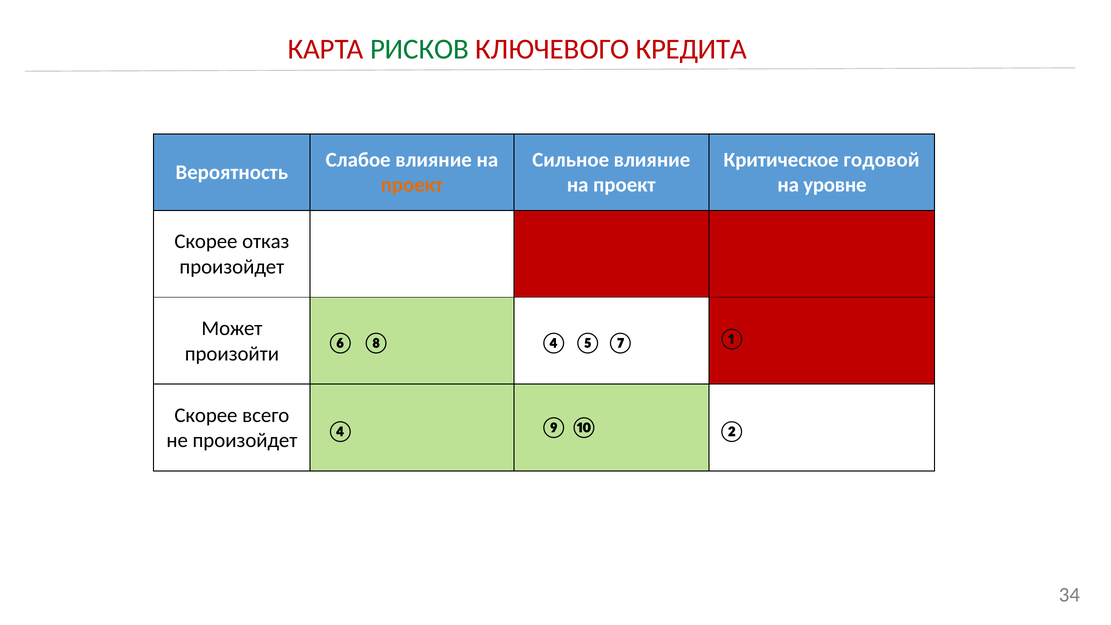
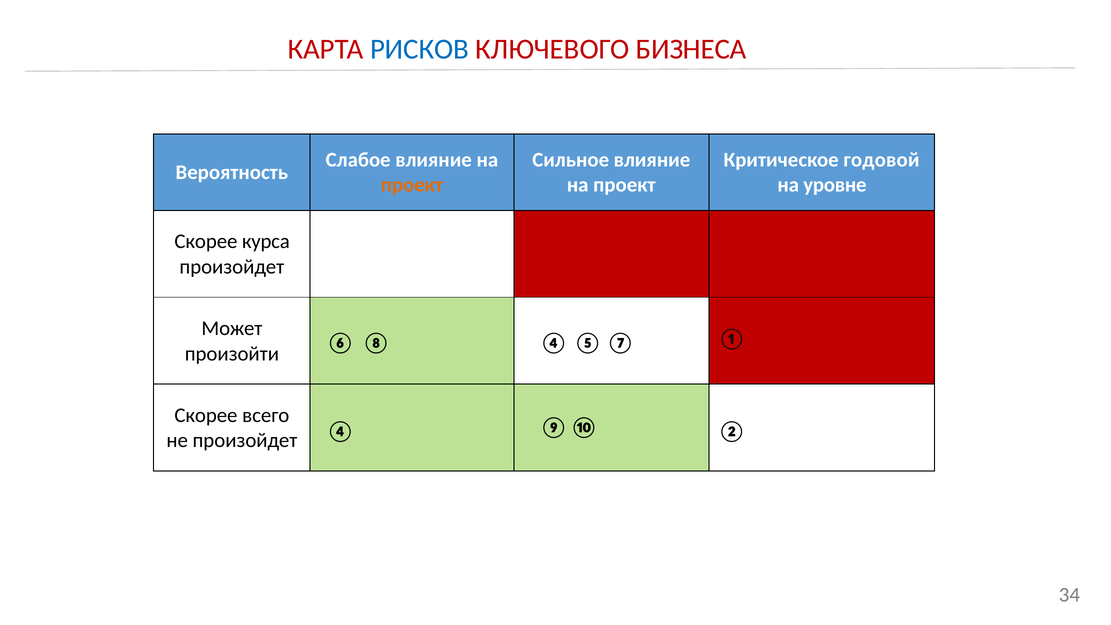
РИСКОВ colour: green -> blue (420, 49)
КРЕДИТА: КРЕДИТА -> БИЗНЕСА (691, 49)
отказ: отказ -> курса (266, 241)
